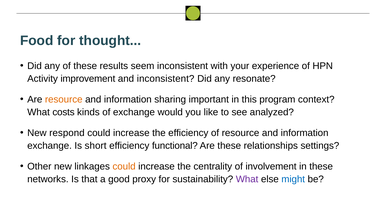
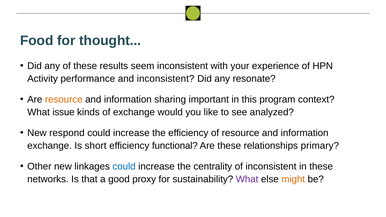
improvement: improvement -> performance (88, 79)
costs: costs -> issue (64, 112)
settings: settings -> primary (320, 146)
could colour: orange -> blue (124, 167)
of involvement: involvement -> inconsistent (271, 167)
might colour: blue -> orange (293, 179)
